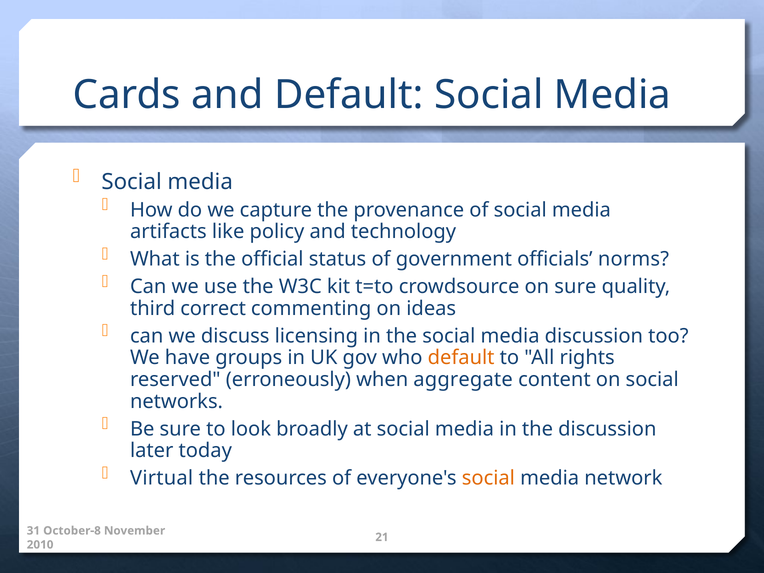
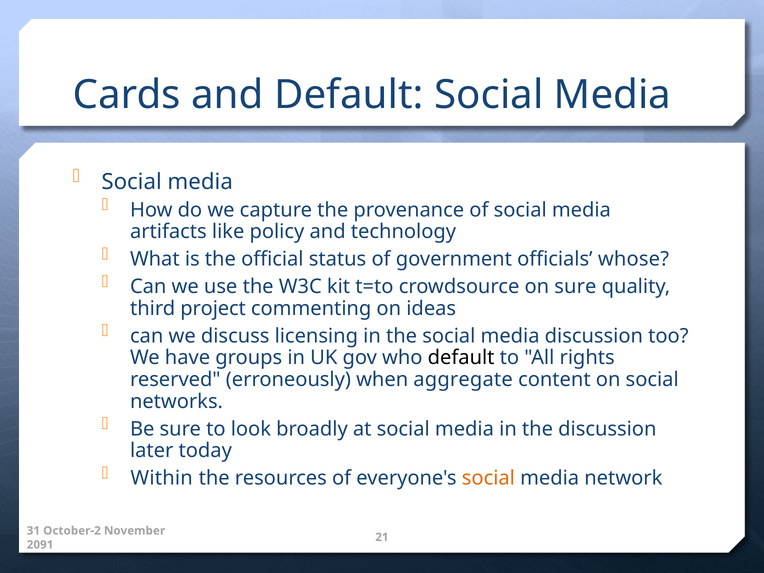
norms: norms -> whose (633, 259)
correct: correct -> project (213, 309)
default colour: orange -> black (461, 358)
Virtual: Virtual -> Within (162, 478)
October-8: October-8 -> October-2 (72, 531)
2010: 2010 -> 2091 (40, 545)
